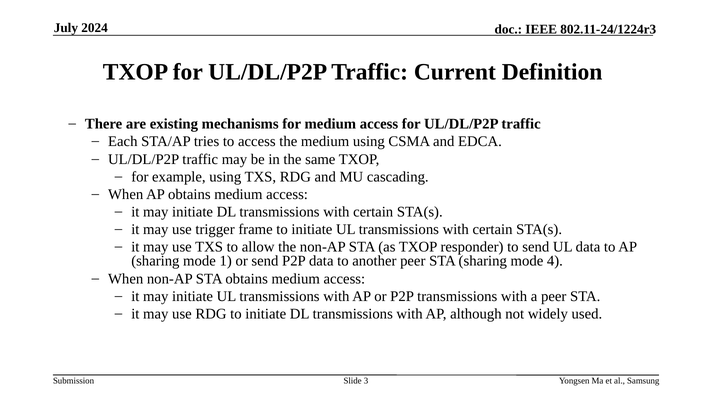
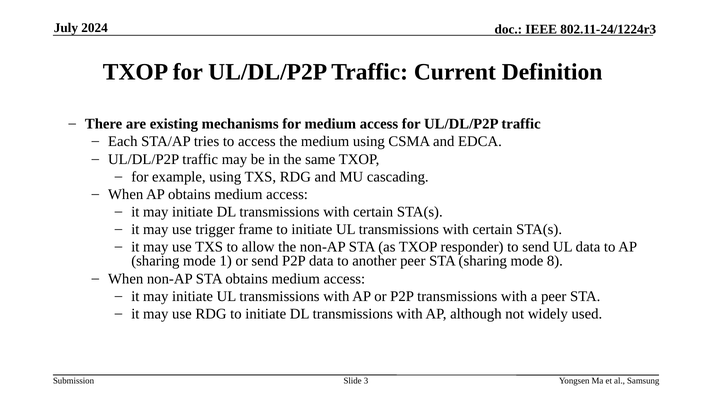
4: 4 -> 8 (555, 261)
